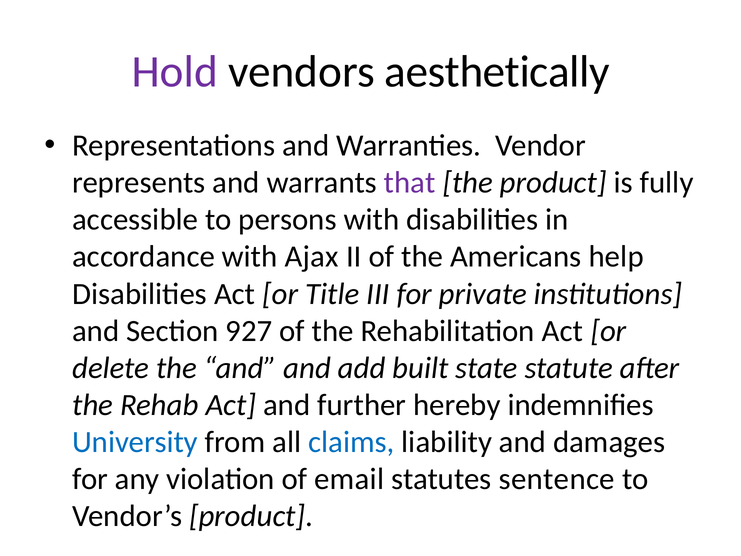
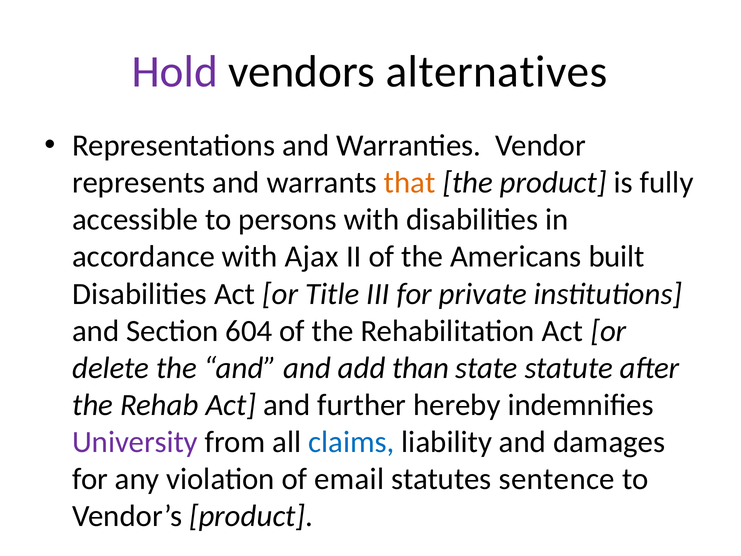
aesthetically: aesthetically -> alternatives (497, 72)
that colour: purple -> orange (410, 183)
help: help -> built (616, 257)
927: 927 -> 604 (249, 331)
built: built -> than (421, 368)
University colour: blue -> purple (135, 442)
